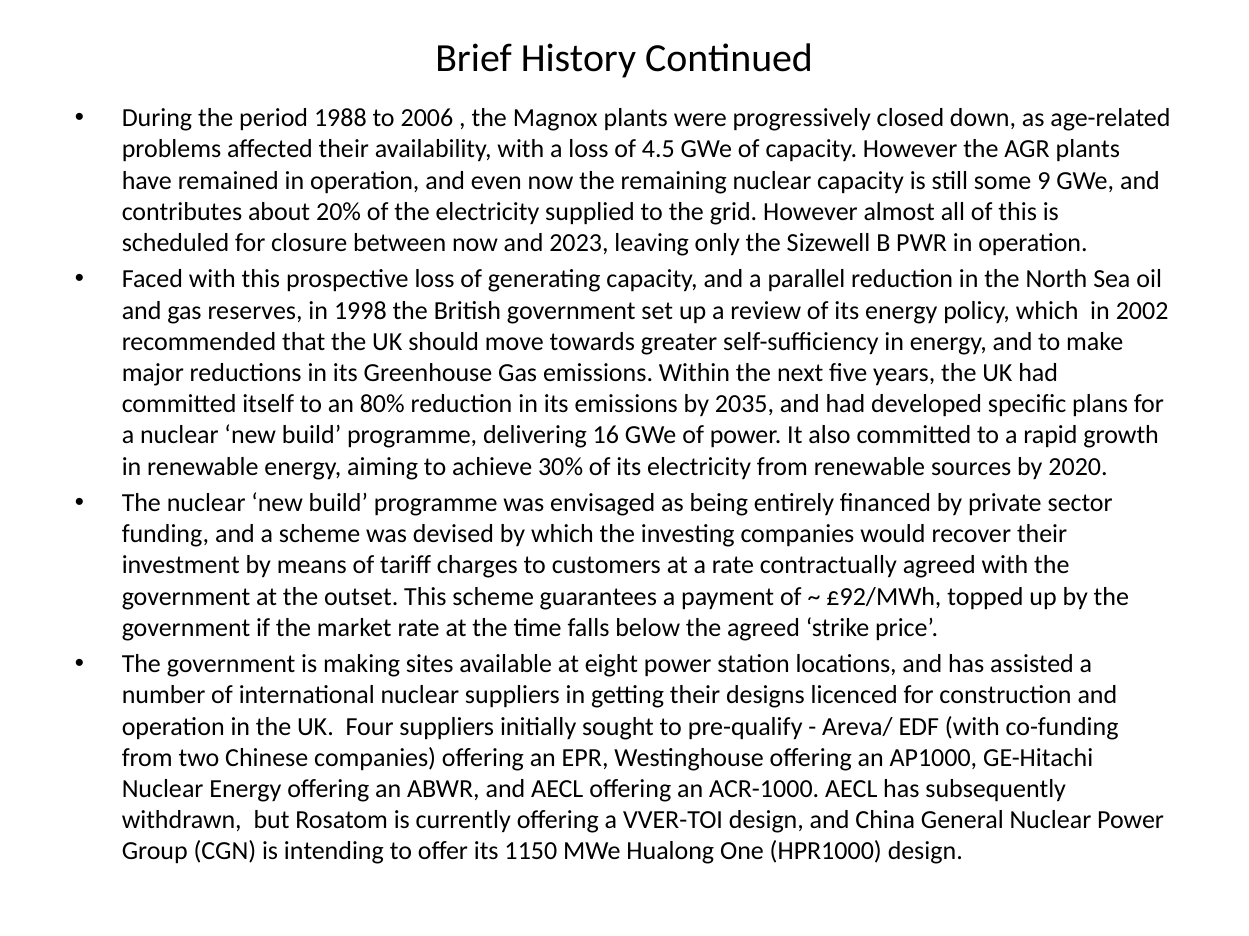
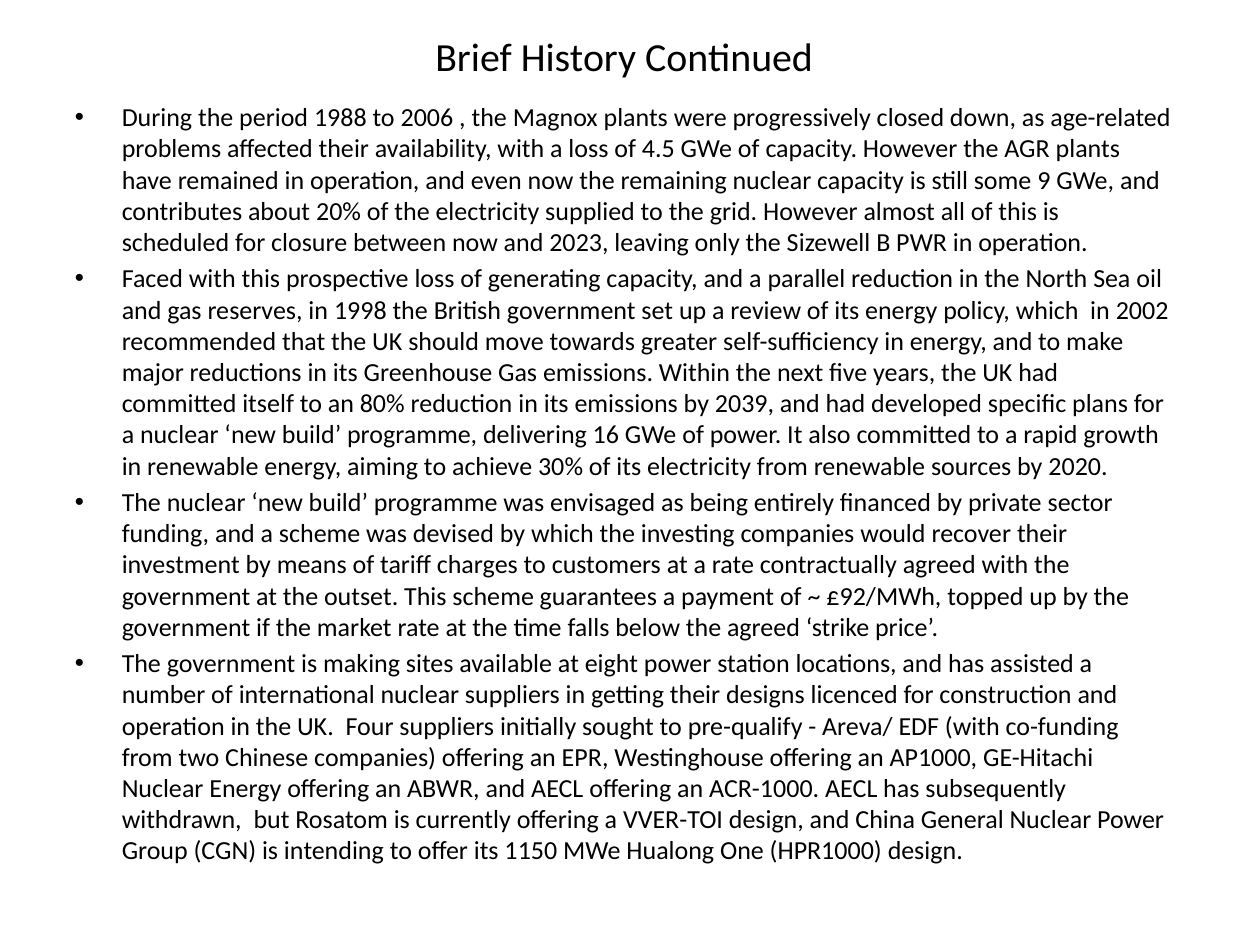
2035: 2035 -> 2039 (745, 405)
